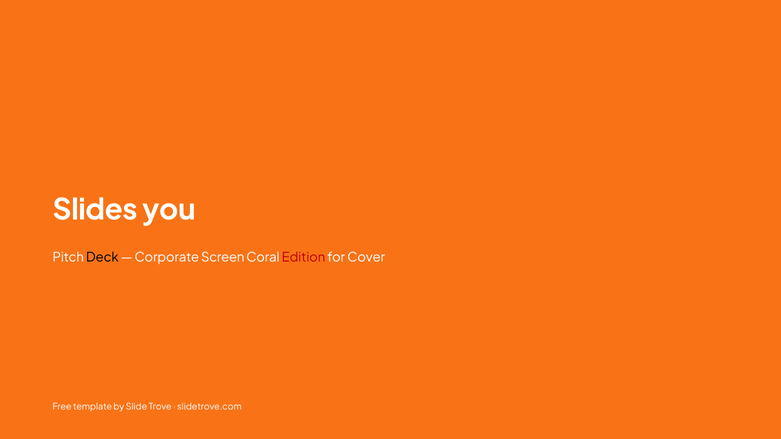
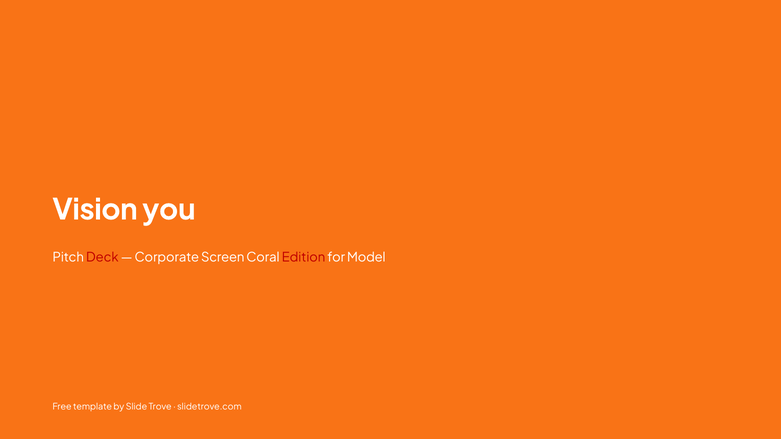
Slides: Slides -> Vision (95, 210)
Deck colour: black -> red (102, 258)
Cover: Cover -> Model (366, 258)
